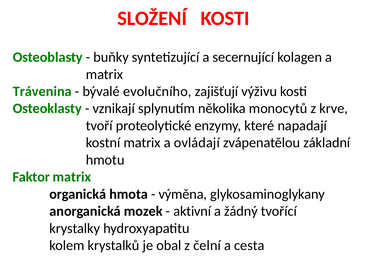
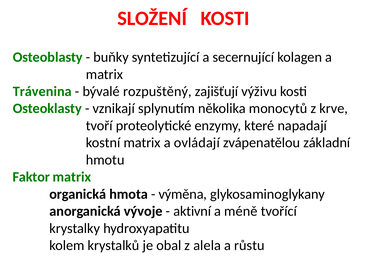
evolučního: evolučního -> rozpuštěný (157, 91)
mozek: mozek -> vývoje (143, 211)
žádný: žádný -> méně (241, 211)
čelní: čelní -> alela (207, 245)
cesta: cesta -> růstu (249, 245)
